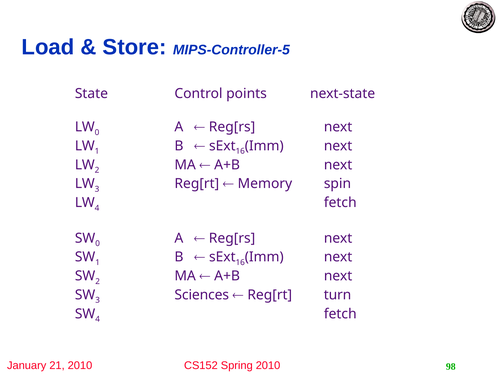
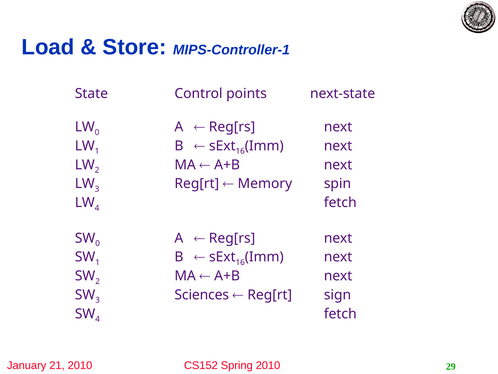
MIPS-Controller-5: MIPS-Controller-5 -> MIPS-Controller-1 (231, 50)
turn: turn -> sign (337, 294)
98: 98 -> 29 (451, 366)
